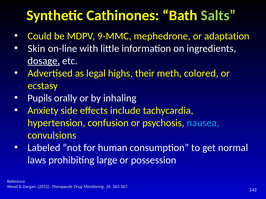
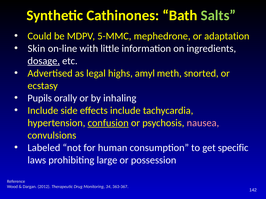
9-MMC: 9-MMC -> 5-MMC (114, 36)
their: their -> amyl (145, 74)
colored: colored -> snorted (201, 74)
Anxiety: Anxiety -> Include (43, 111)
confusion underline: none -> present (108, 123)
nausea colour: light blue -> pink (203, 123)
normal: normal -> specific (233, 148)
